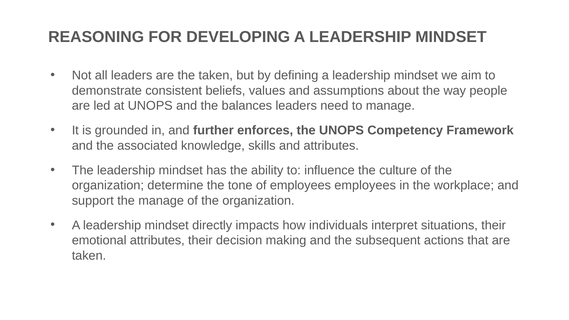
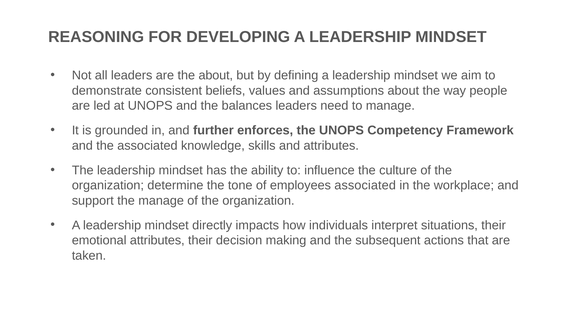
the taken: taken -> about (216, 76)
employees employees: employees -> associated (365, 185)
